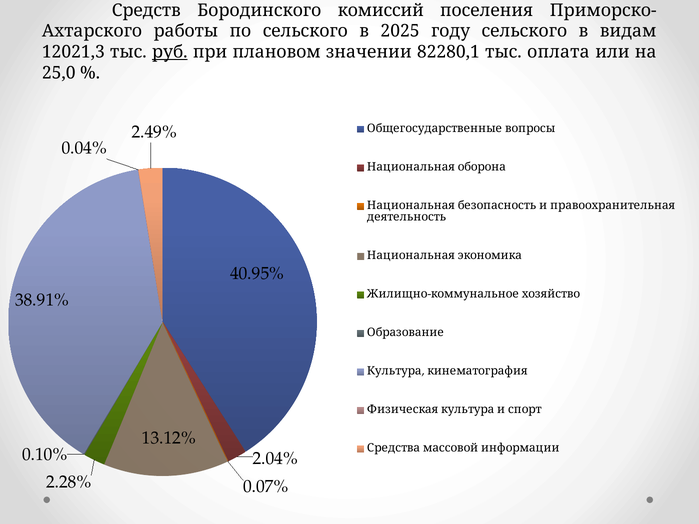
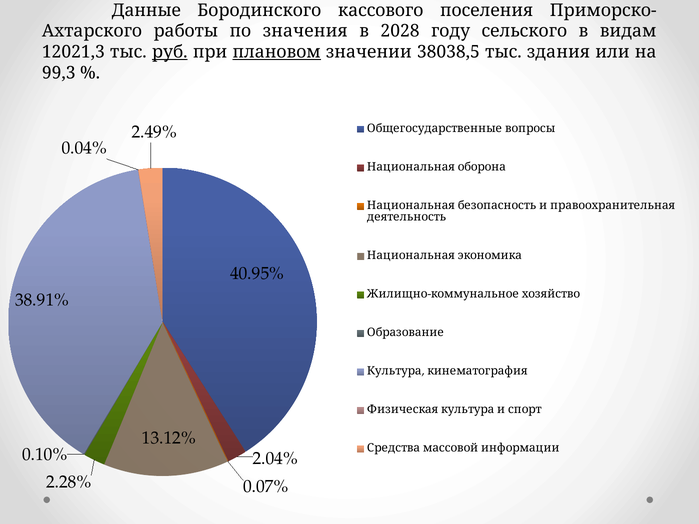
Средств: Средств -> Данные (146, 10)
комиссий: комиссий -> кассового (381, 10)
по сельского: сельского -> значения (305, 31)
2025: 2025 -> 2028 (400, 31)
плановом underline: none -> present (277, 52)
82280,1: 82280,1 -> 38038,5 (448, 52)
оплата: оплата -> здания (558, 52)
25,0: 25,0 -> 99,3 (59, 73)
